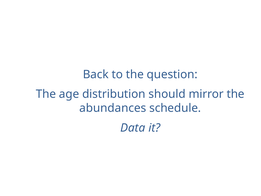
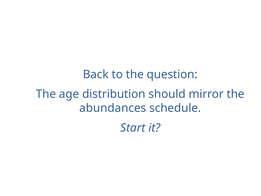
Data: Data -> Start (133, 128)
